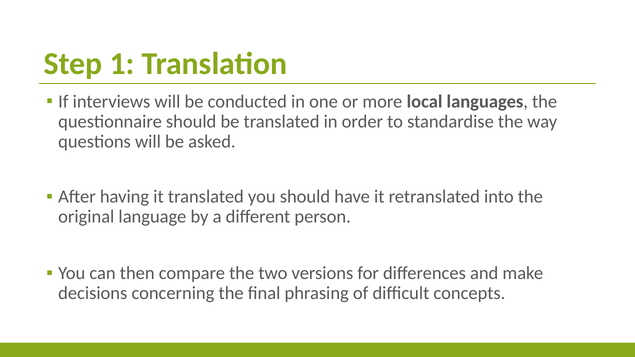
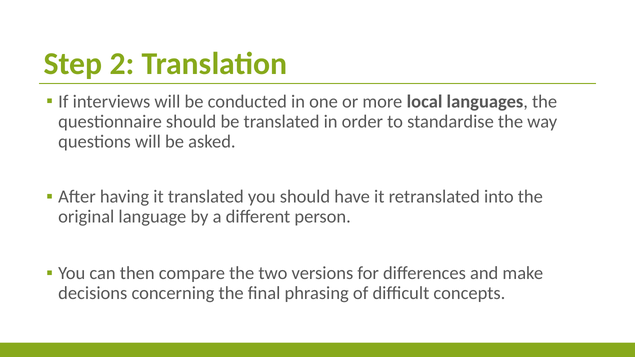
1: 1 -> 2 (122, 64)
